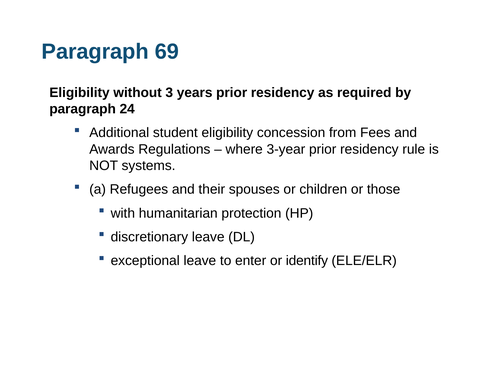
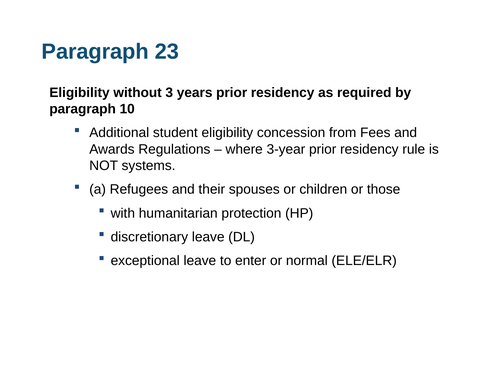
69: 69 -> 23 (167, 52)
24: 24 -> 10 (127, 109)
identify: identify -> normal (307, 260)
